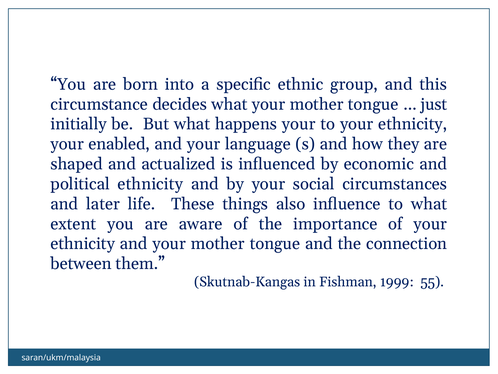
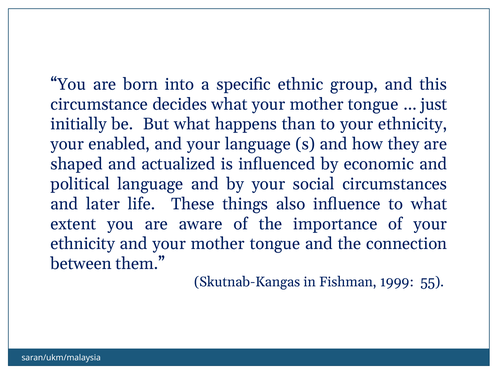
happens your: your -> than (299, 124)
political ethnicity: ethnicity -> language (150, 184)
